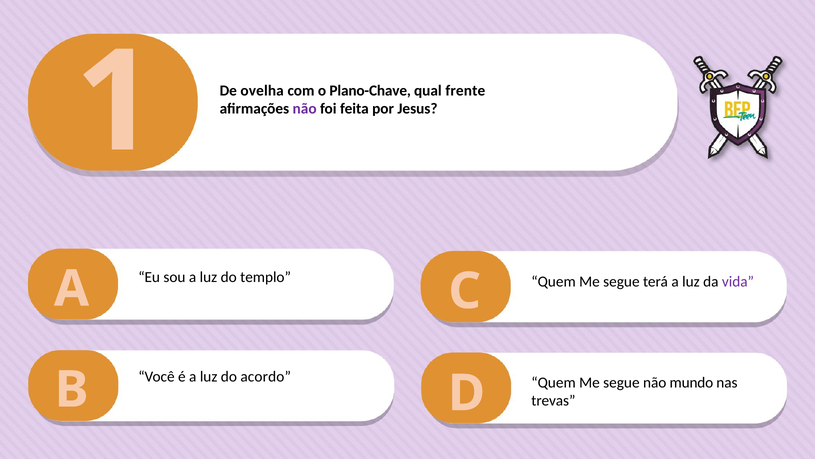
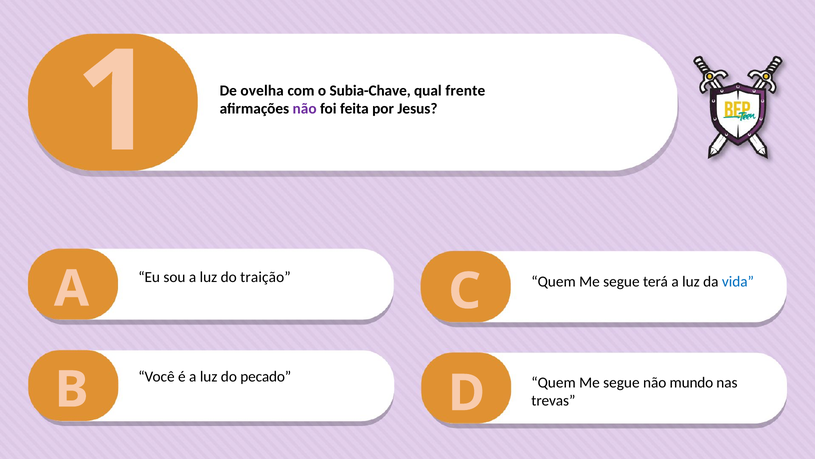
Plano-Chave: Plano-Chave -> Subia-Chave (370, 90)
templo: templo -> traição (265, 277)
vida colour: purple -> blue (738, 282)
acordo: acordo -> pecado (266, 376)
